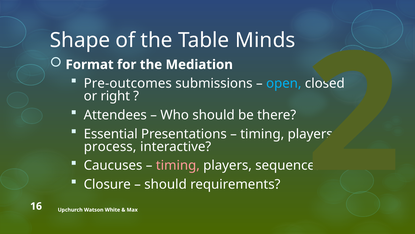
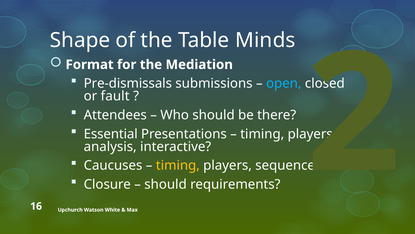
Pre-outcomes: Pre-outcomes -> Pre-dismissals (128, 83)
right: right -> fault (115, 96)
process: process -> analysis (110, 146)
timing colour: pink -> yellow (178, 165)
